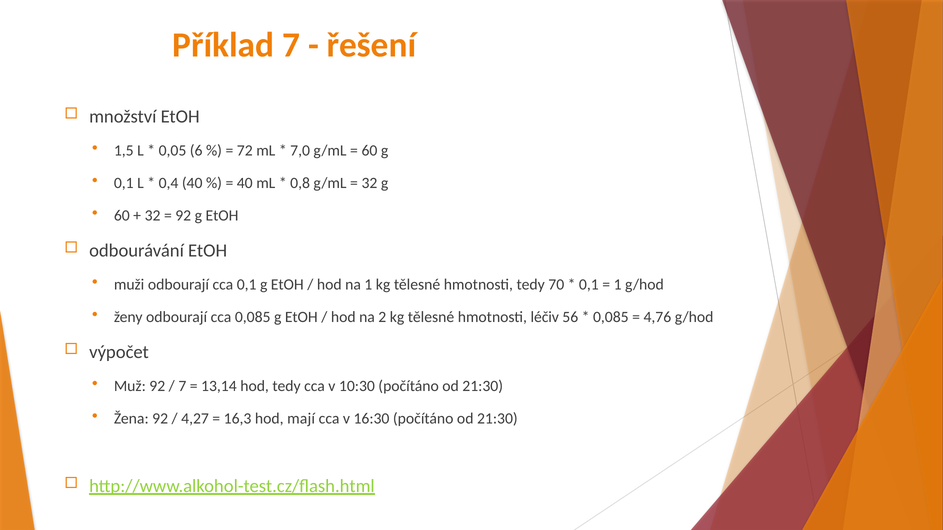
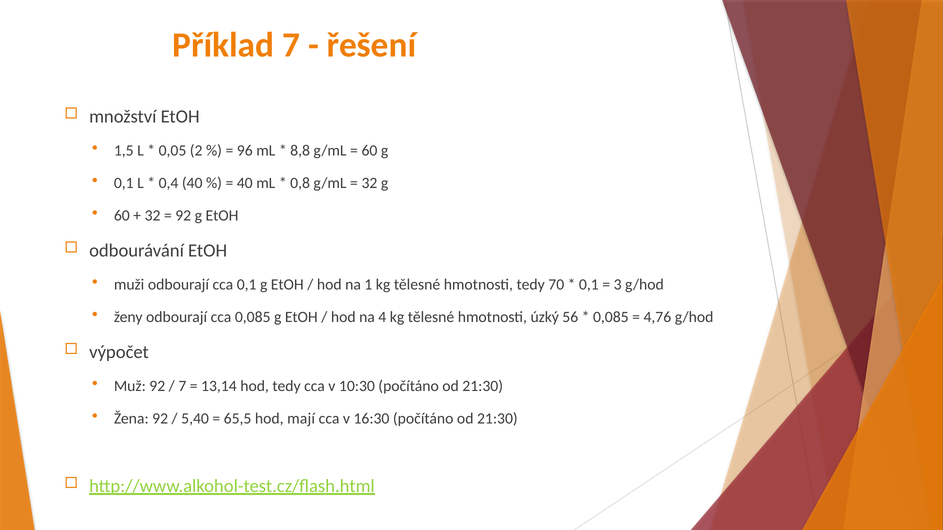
6: 6 -> 2 (196, 151)
72: 72 -> 96 (245, 151)
7,0: 7,0 -> 8,8 (300, 151)
1: 1 -> 3 (618, 285)
2: 2 -> 4 (382, 317)
léčiv: léčiv -> úzký (545, 317)
4,27: 4,27 -> 5,40 (195, 419)
16,3: 16,3 -> 65,5 (238, 419)
